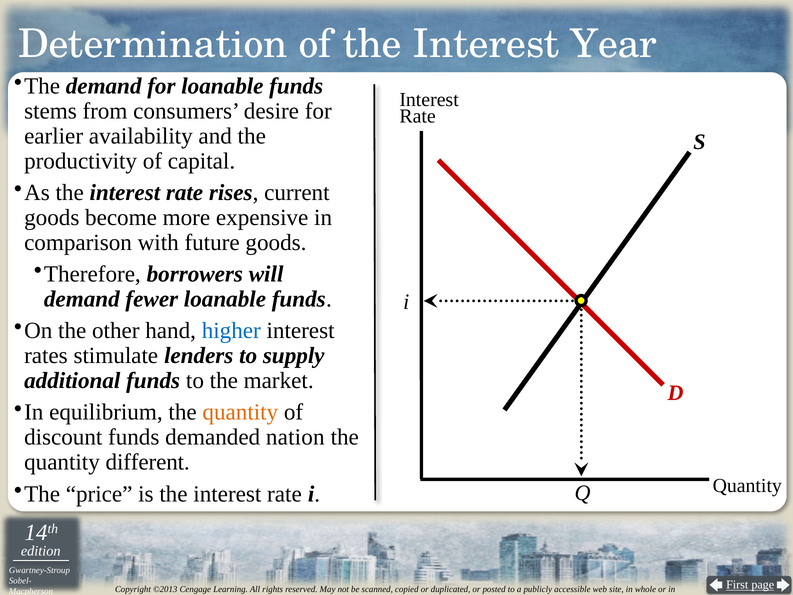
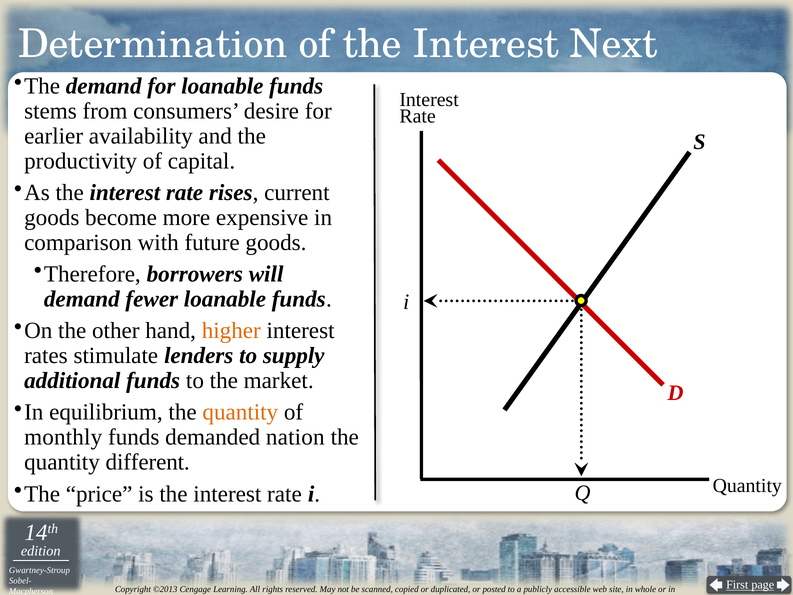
Year: Year -> Next (614, 44)
higher colour: blue -> orange (231, 331)
discount: discount -> monthly (63, 437)
